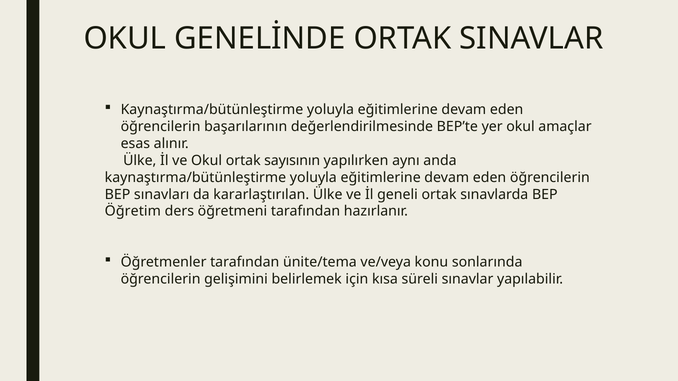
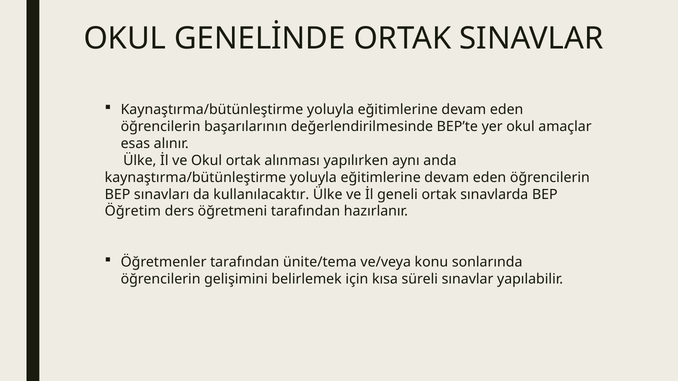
sayısının: sayısının -> alınması (292, 161)
kararlaştırılan: kararlaştırılan -> kullanılacaktır (261, 195)
